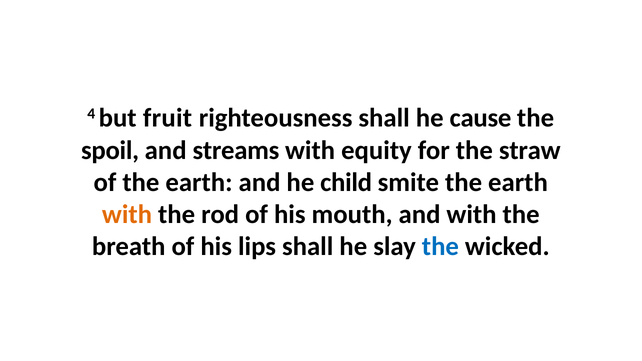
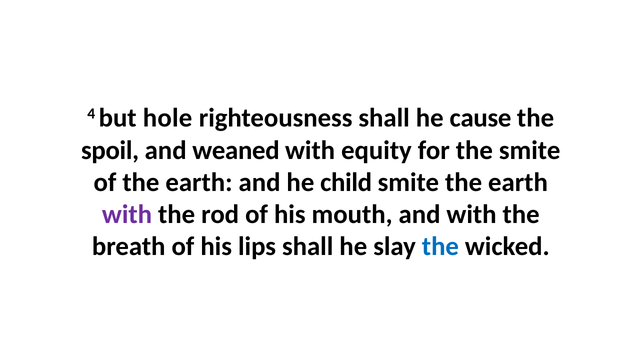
fruit: fruit -> hole (168, 118)
streams: streams -> weaned (236, 150)
the straw: straw -> smite (530, 150)
with colour: orange -> purple (127, 215)
